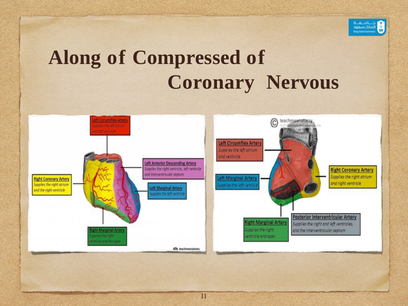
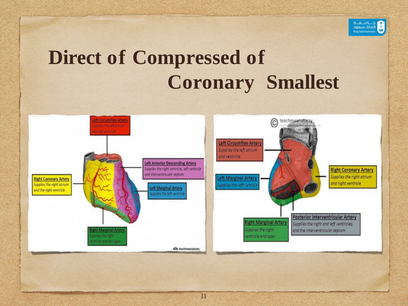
Along: Along -> Direct (75, 57)
Nervous: Nervous -> Smallest (303, 82)
